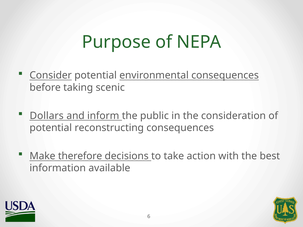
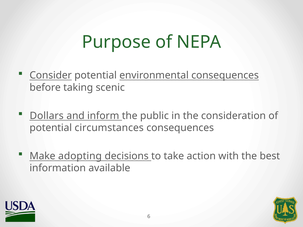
reconstructing: reconstructing -> circumstances (109, 128)
therefore: therefore -> adopting (80, 156)
